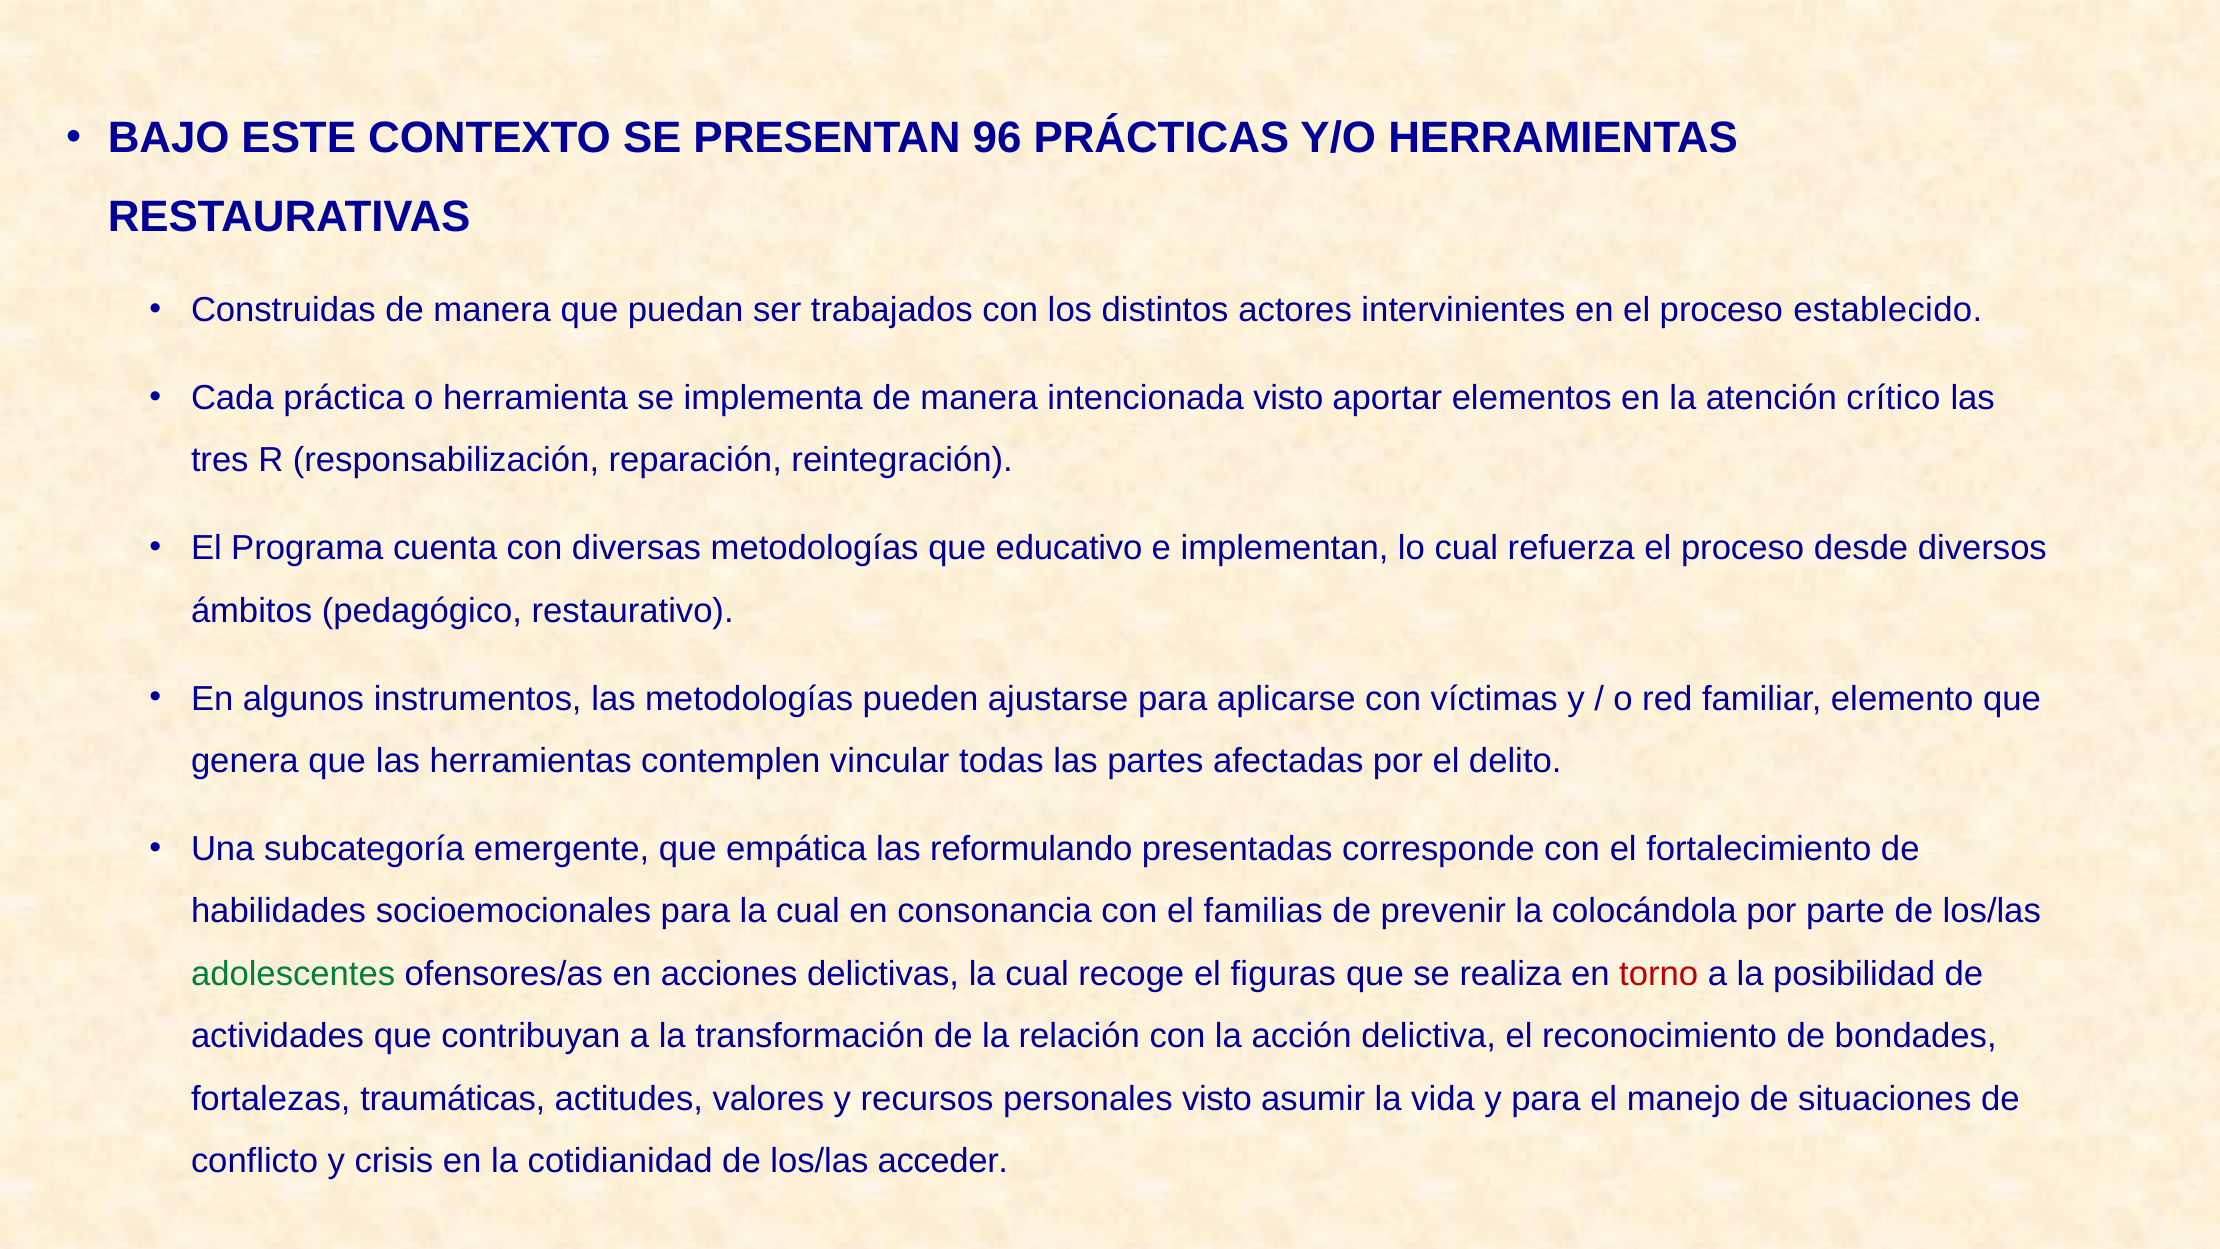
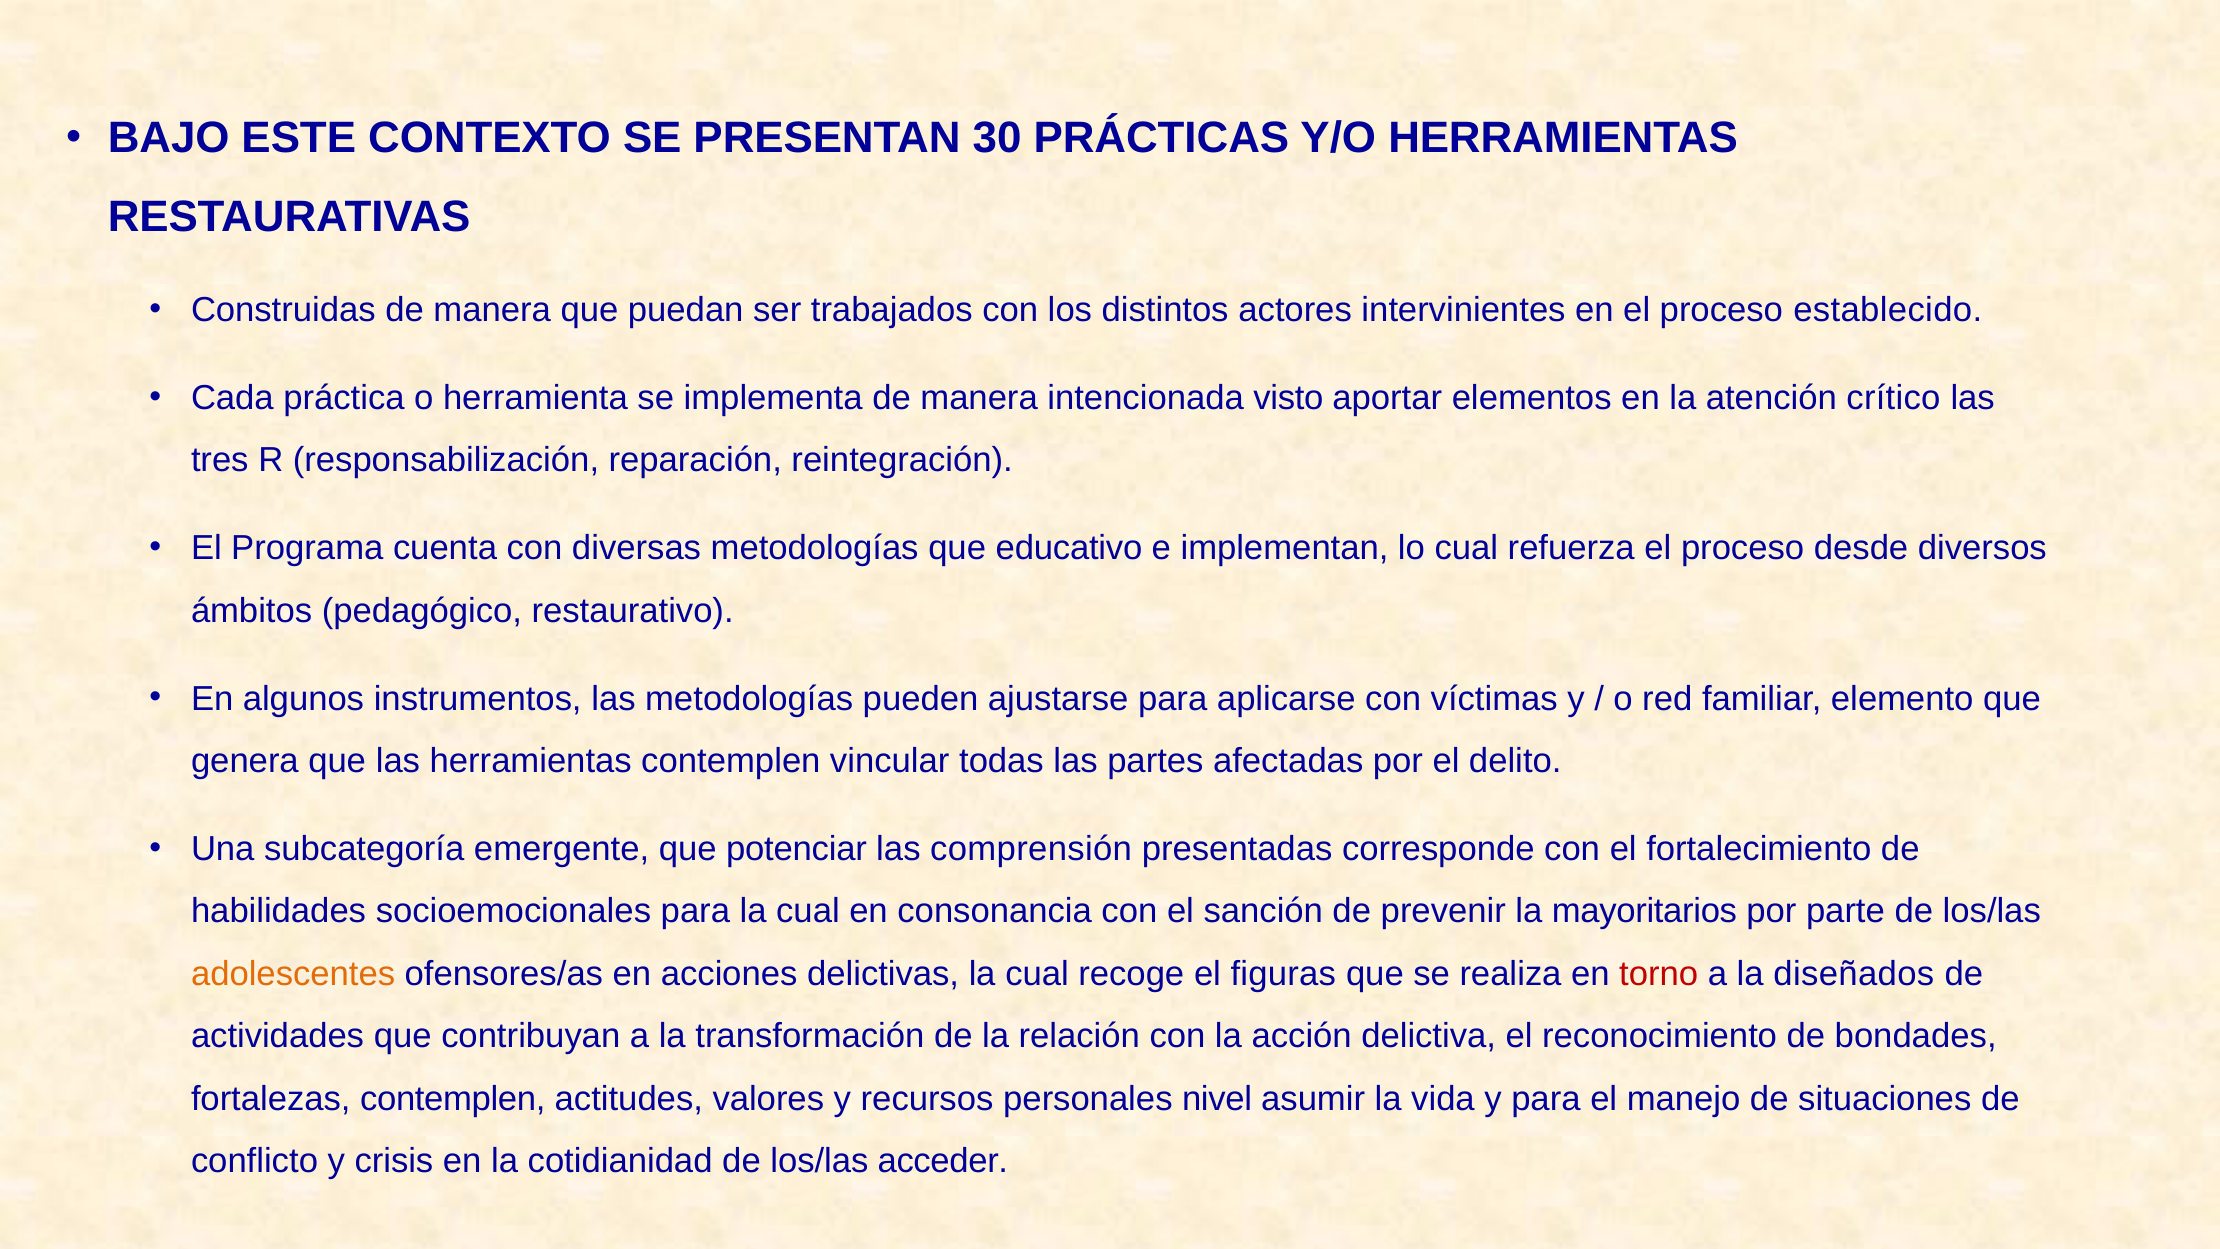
96: 96 -> 30 (997, 138)
empática: empática -> potenciar (797, 849)
reformulando: reformulando -> comprensión (1031, 849)
familias: familias -> sanción (1263, 911)
colocándola: colocándola -> mayoritarios (1644, 911)
adolescentes colour: green -> orange (293, 974)
posibilidad: posibilidad -> diseñados (1854, 974)
fortalezas traumáticas: traumáticas -> contemplen (453, 1098)
personales visto: visto -> nivel (1217, 1098)
